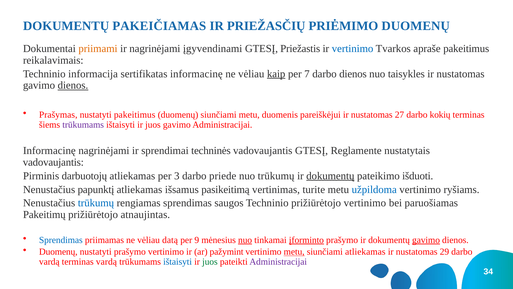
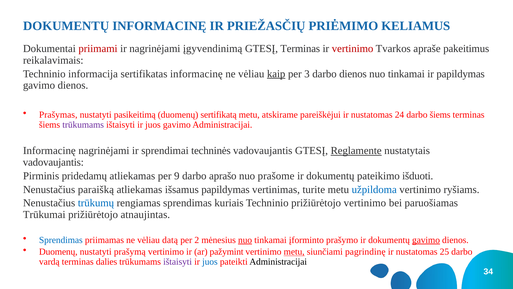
DOKUMENTŲ PAKEIČIAMAS: PAKEIČIAMAS -> INFORMACINĘ (159, 26)
PRIĖMIMO DUOMENŲ: DUOMENŲ -> KELIAMUS (416, 26)
priimami colour: orange -> red (98, 49)
įgyvendinami: įgyvendinami -> įgyvendinimą (213, 49)
GTESĮ Priežastis: Priežastis -> Terminas (300, 49)
vertinimo colour: blue -> red (353, 49)
7: 7 -> 3 (307, 74)
taisykles: taisykles -> tinkamai (406, 74)
nustatomas: nustatomas -> papildymas (461, 74)
dienos underline: present -> none (73, 85)
nustatyti pakeitimus: pakeitimus -> pasikeitimą (135, 115)
duomenų siunčiami: siunčiami -> sertifikatą (219, 115)
duomenis: duomenis -> atskirame (280, 115)
27: 27 -> 24 (399, 115)
darbo kokių: kokių -> šiems (440, 115)
Reglamente underline: none -> present (356, 150)
darbuotojų: darbuotojų -> pridedamų (84, 176)
3: 3 -> 9 (177, 176)
priede: priede -> aprašo (223, 176)
nuo trūkumų: trūkumų -> prašome (276, 176)
dokumentų underline: present -> none (330, 176)
papunktį: papunktį -> paraišką (96, 189)
išsamus pasikeitimą: pasikeitimą -> papildymas (225, 189)
saugos: saugos -> kuriais (229, 203)
Pakeitimų: Pakeitimų -> Trūkumai (44, 214)
9: 9 -> 2 (197, 240)
įforminto underline: present -> none (306, 240)
nustatyti prašymo: prašymo -> prašymą (130, 252)
siunčiami atliekamas: atliekamas -> pagrindinę (365, 252)
29: 29 -> 25 (444, 252)
terminas vardą: vardą -> dalies (107, 262)
ištaisyti colour: blue -> purple (178, 262)
juos colour: green -> blue (210, 262)
Administracijai colour: purple -> black (278, 262)
